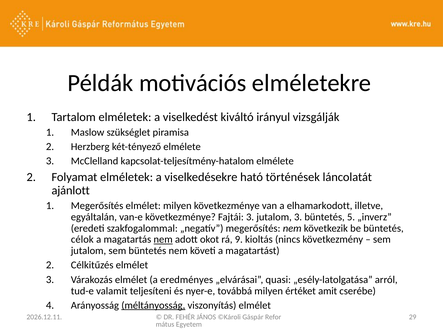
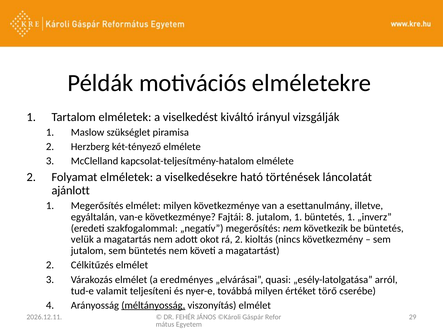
elhamarkodott: elhamarkodott -> esettanulmány (320, 206)
Fajtái 3: 3 -> 8 (250, 217)
jutalom 3: 3 -> 1 (298, 217)
büntetés 5: 5 -> 1 (351, 217)
célok: célok -> velük (82, 240)
nem underline: present -> none (163, 240)
rá 9: 9 -> 2 (239, 240)
amit: amit -> törő (328, 291)
